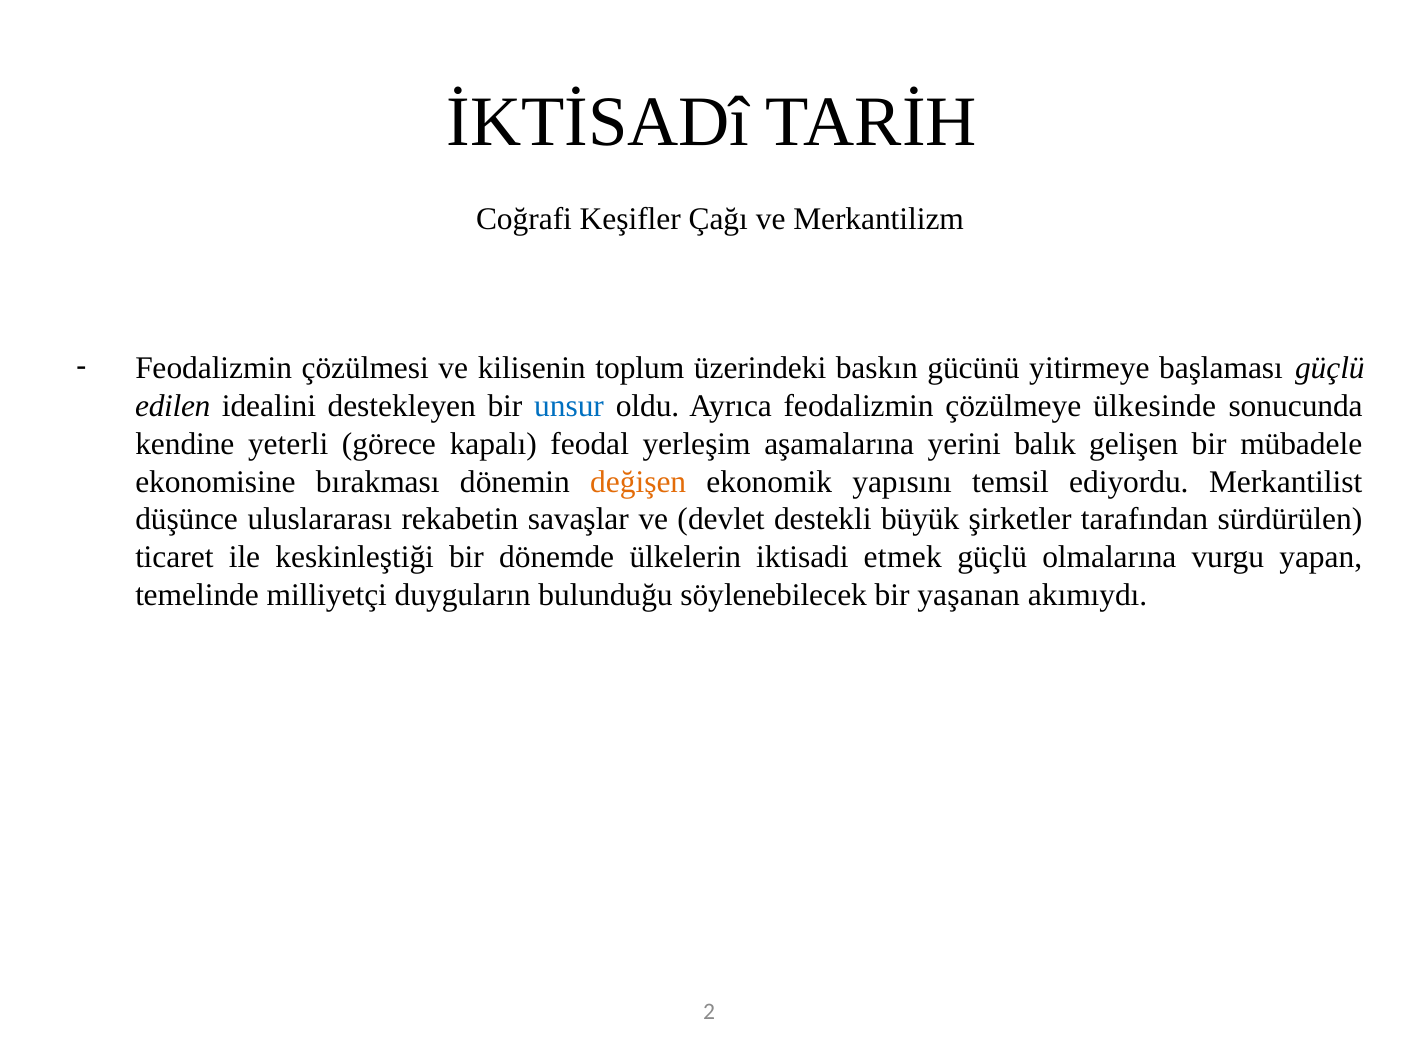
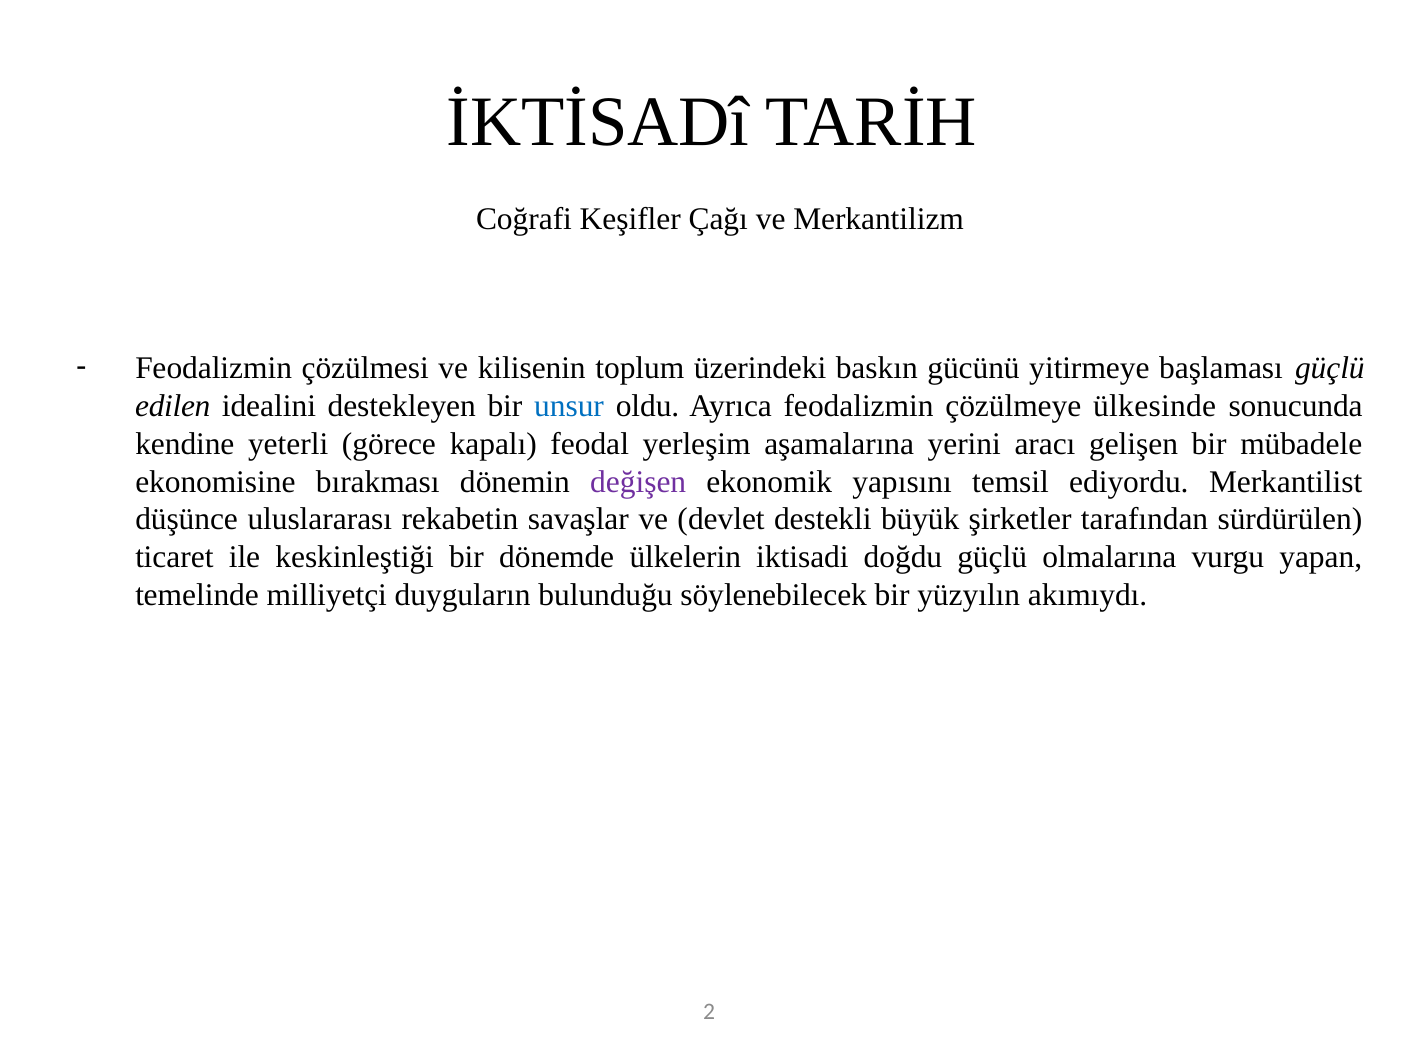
balık: balık -> aracı (1045, 444)
değişen colour: orange -> purple (638, 482)
etmek: etmek -> doğdu (903, 557)
yaşanan: yaşanan -> yüzyılın (969, 595)
